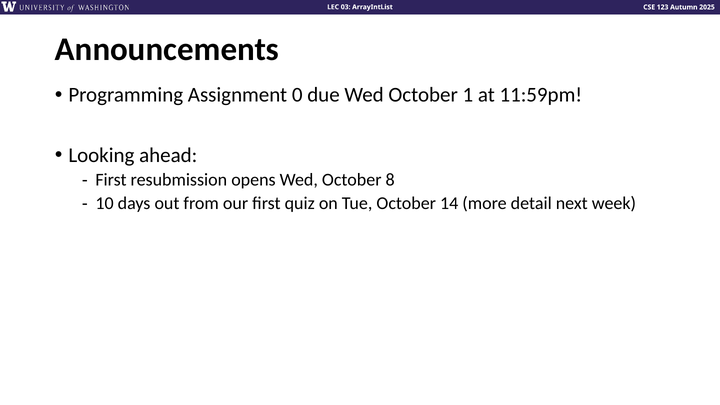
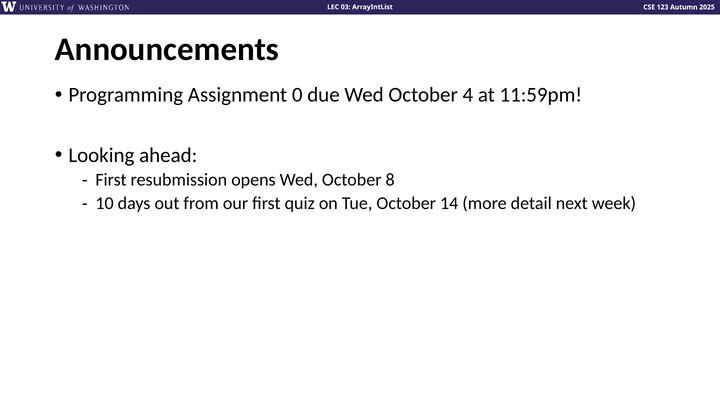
1: 1 -> 4 (468, 95)
